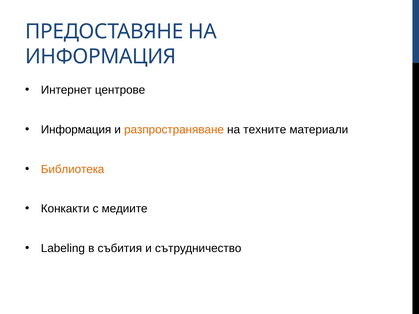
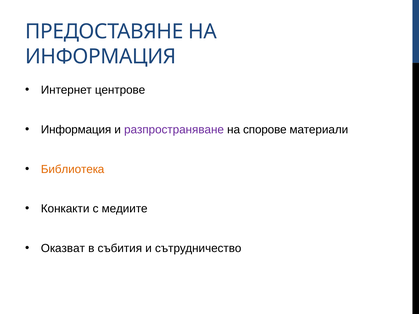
разпространяване colour: orange -> purple (174, 130)
техните: техните -> спорове (265, 130)
Labeling: Labeling -> Оказват (63, 249)
